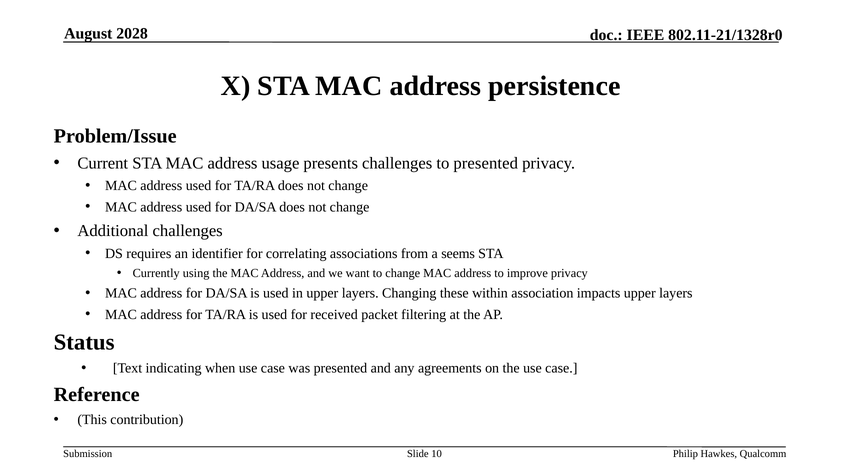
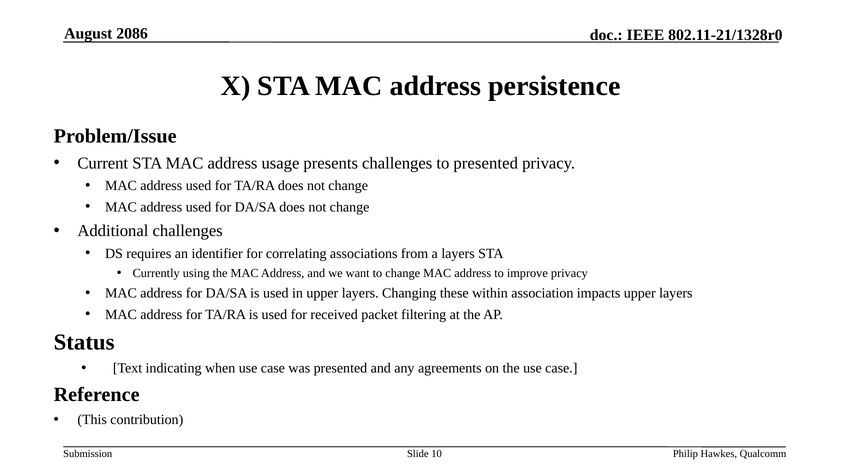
2028: 2028 -> 2086 (132, 33)
a seems: seems -> layers (458, 254)
